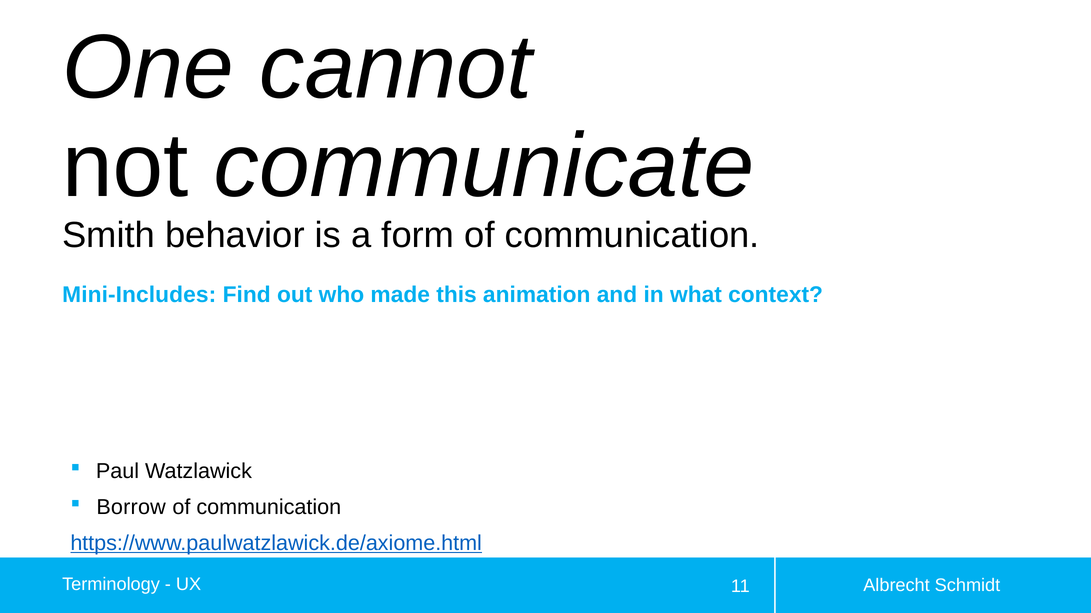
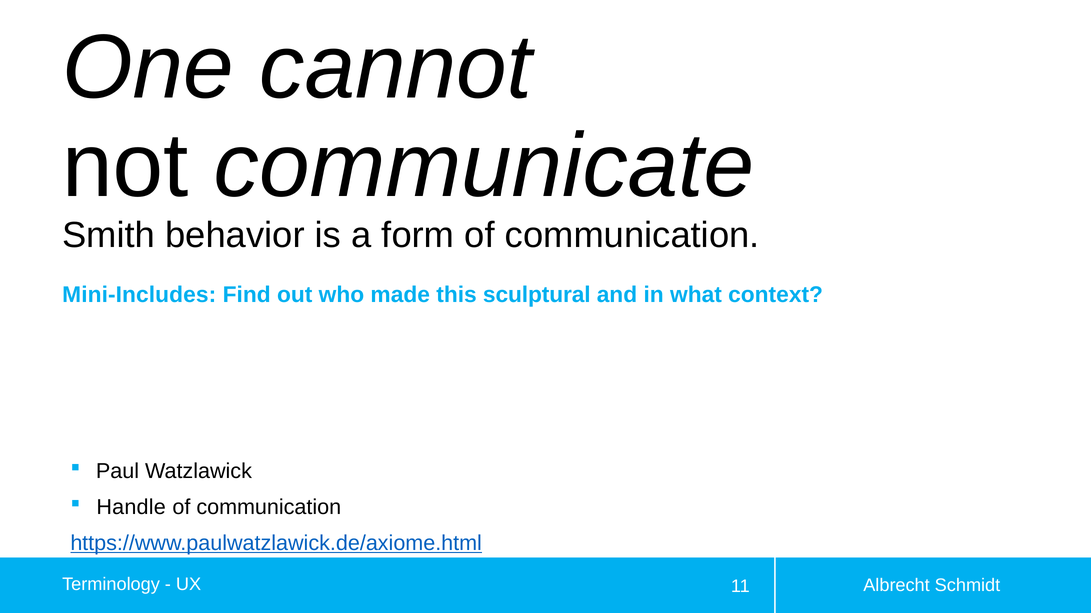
animation: animation -> sculptural (537, 295)
Borrow: Borrow -> Handle (131, 508)
